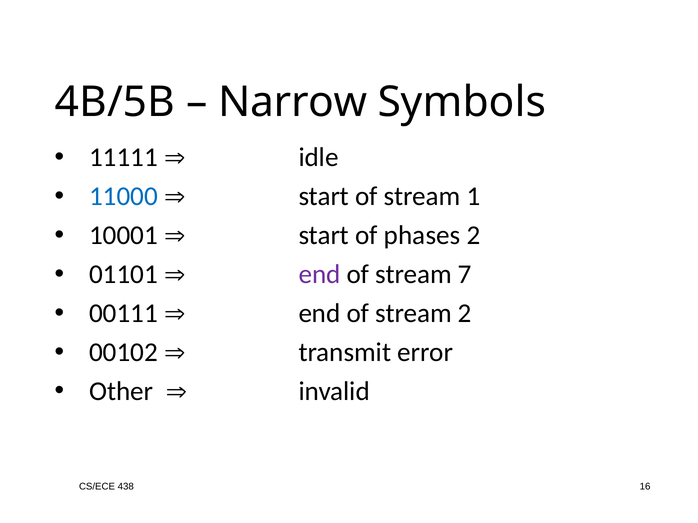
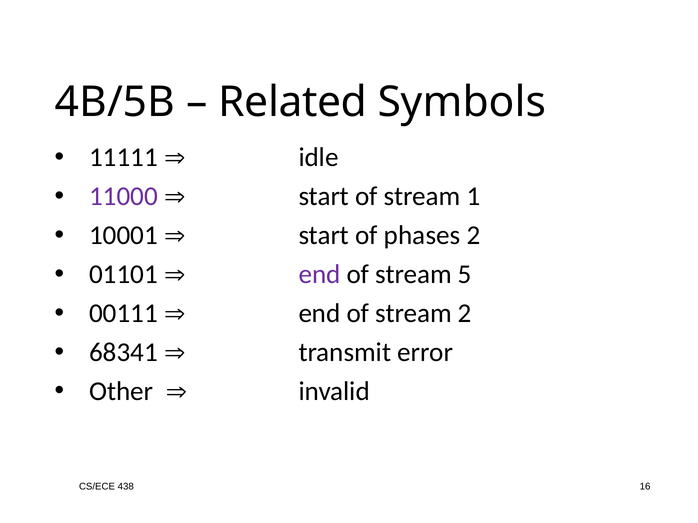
Narrow: Narrow -> Related (293, 102)
11000 colour: blue -> purple (123, 196)
7: 7 -> 5 (465, 274)
00102: 00102 -> 68341 (123, 352)
